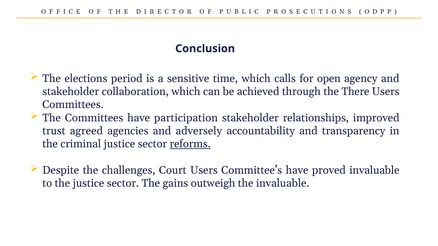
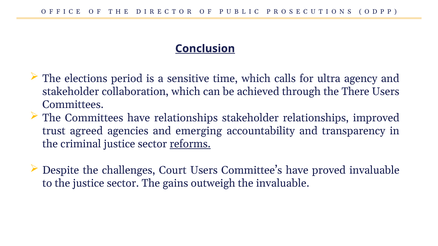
Conclusion underline: none -> present (205, 49)
open: open -> ultra (329, 79)
have participation: participation -> relationships (186, 118)
adversely: adversely -> emerging (199, 131)
